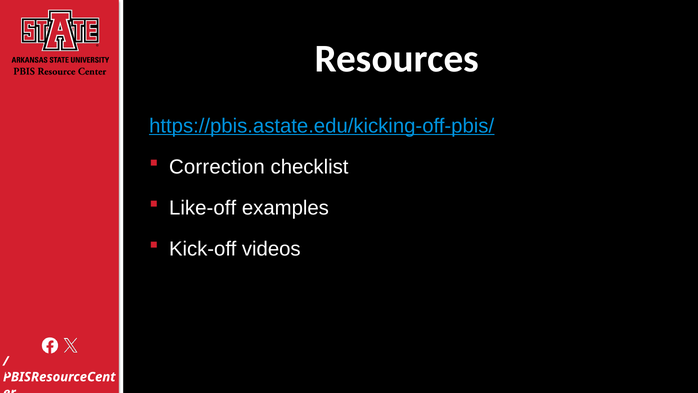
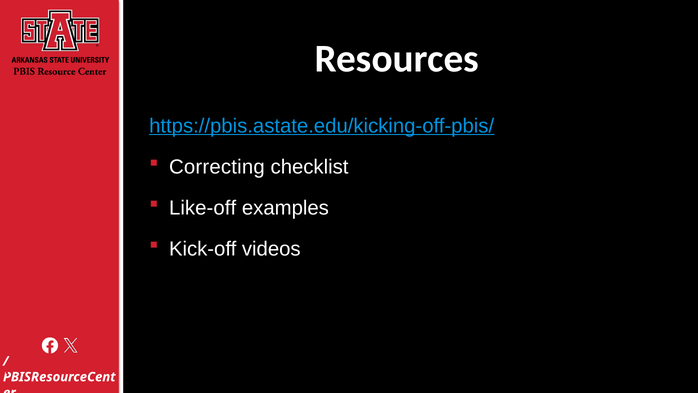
Correction: Correction -> Correcting (217, 167)
